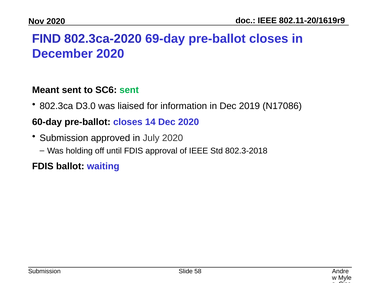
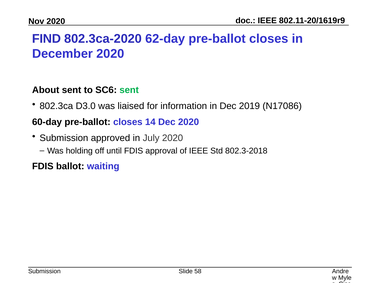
69-day: 69-day -> 62-day (165, 39)
Meant: Meant -> About (46, 90)
